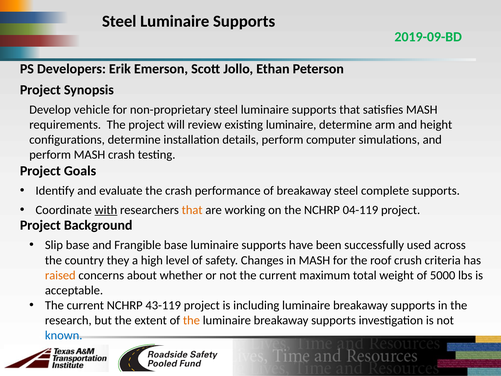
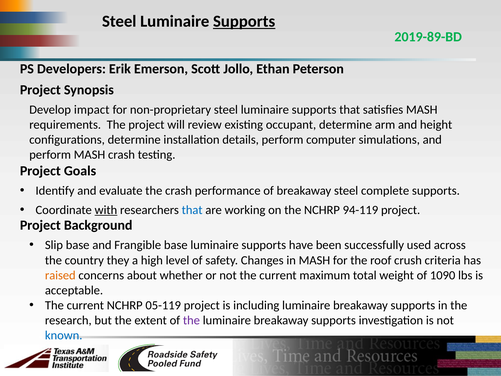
Supports underline: none -> present (244, 21)
2019-09-BD: 2019-09-BD -> 2019-89-BD (428, 37)
vehicle: vehicle -> impact (92, 110)
existing luminaire: luminaire -> occupant (291, 125)
that colour: orange -> blue (192, 210)
04-119: 04-119 -> 94-119 (360, 210)
5000: 5000 -> 1090 (443, 275)
43-119: 43-119 -> 05-119 (163, 305)
the colour: orange -> purple (191, 320)
